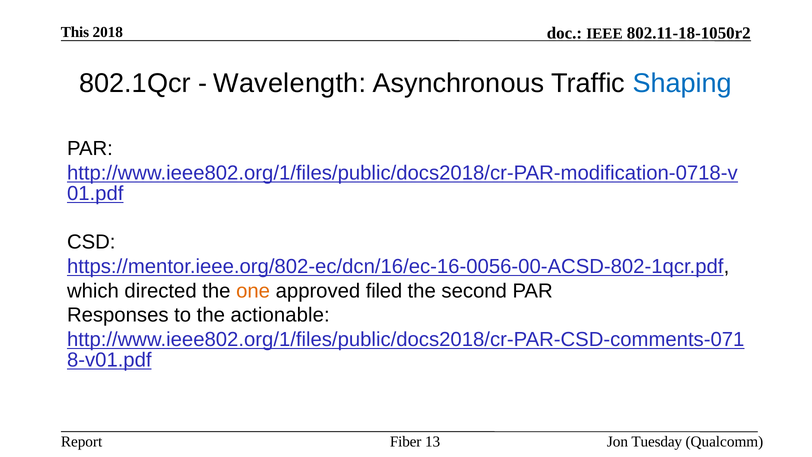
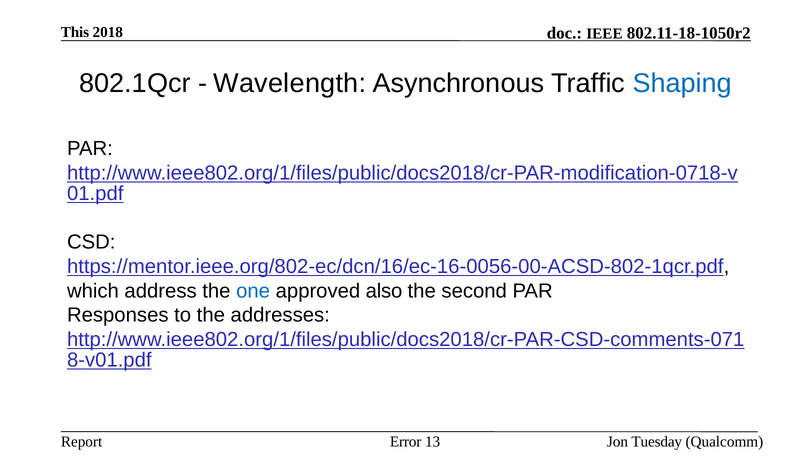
directed: directed -> address (161, 291)
one colour: orange -> blue (253, 291)
filed: filed -> also (384, 291)
actionable: actionable -> addresses (280, 315)
Fiber: Fiber -> Error (406, 441)
